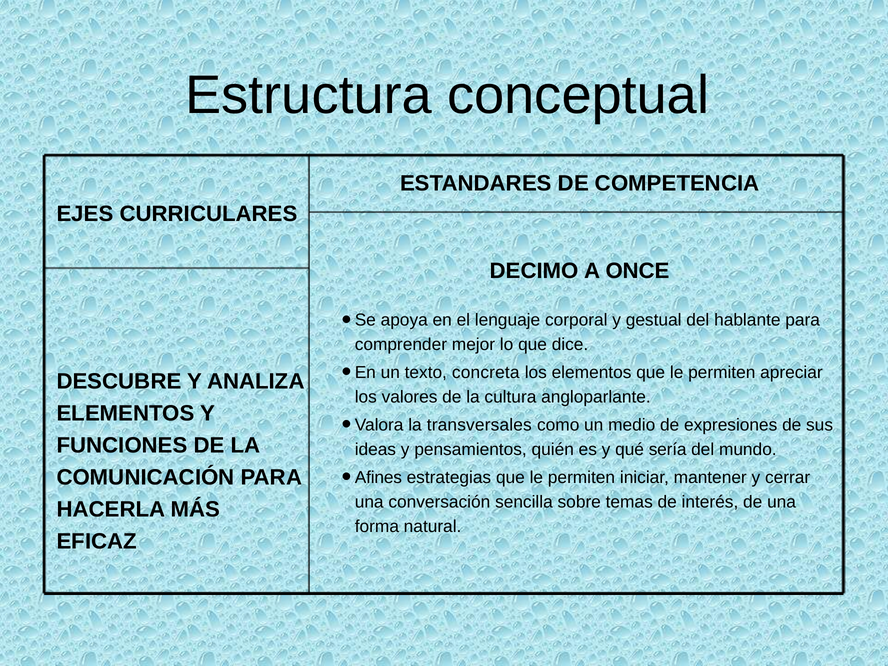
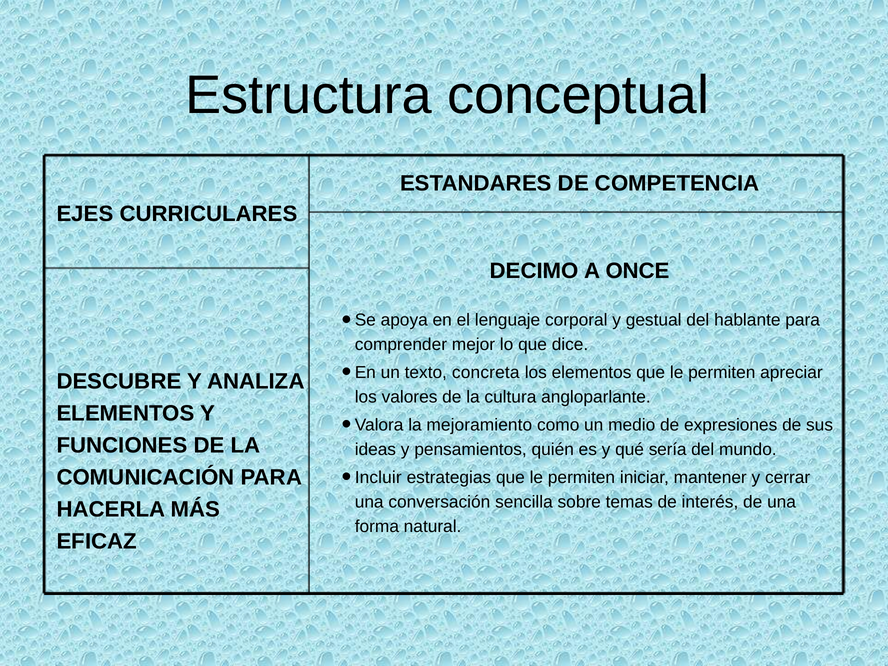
transversales: transversales -> mejoramiento (479, 425)
Afines: Afines -> Incluir (378, 477)
